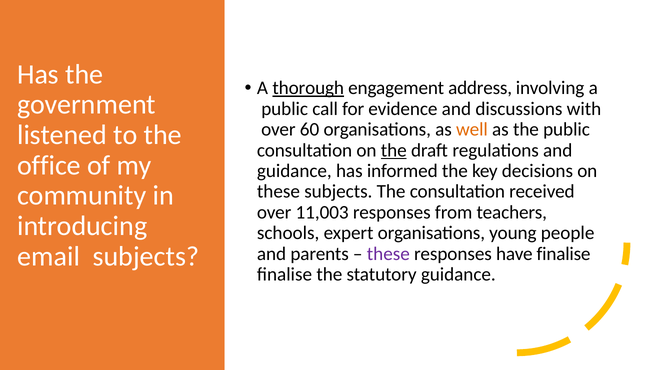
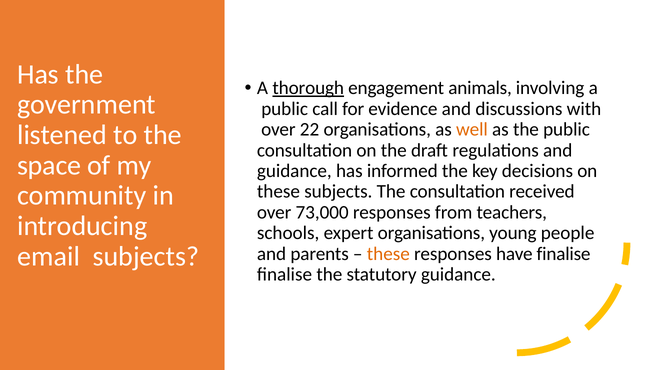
address: address -> animals (480, 88)
60: 60 -> 22 (310, 129)
the underline: present -> none (394, 150)
office: office -> space (49, 165)
11,003: 11,003 -> 73,000 (322, 212)
these colour: purple -> orange (388, 253)
